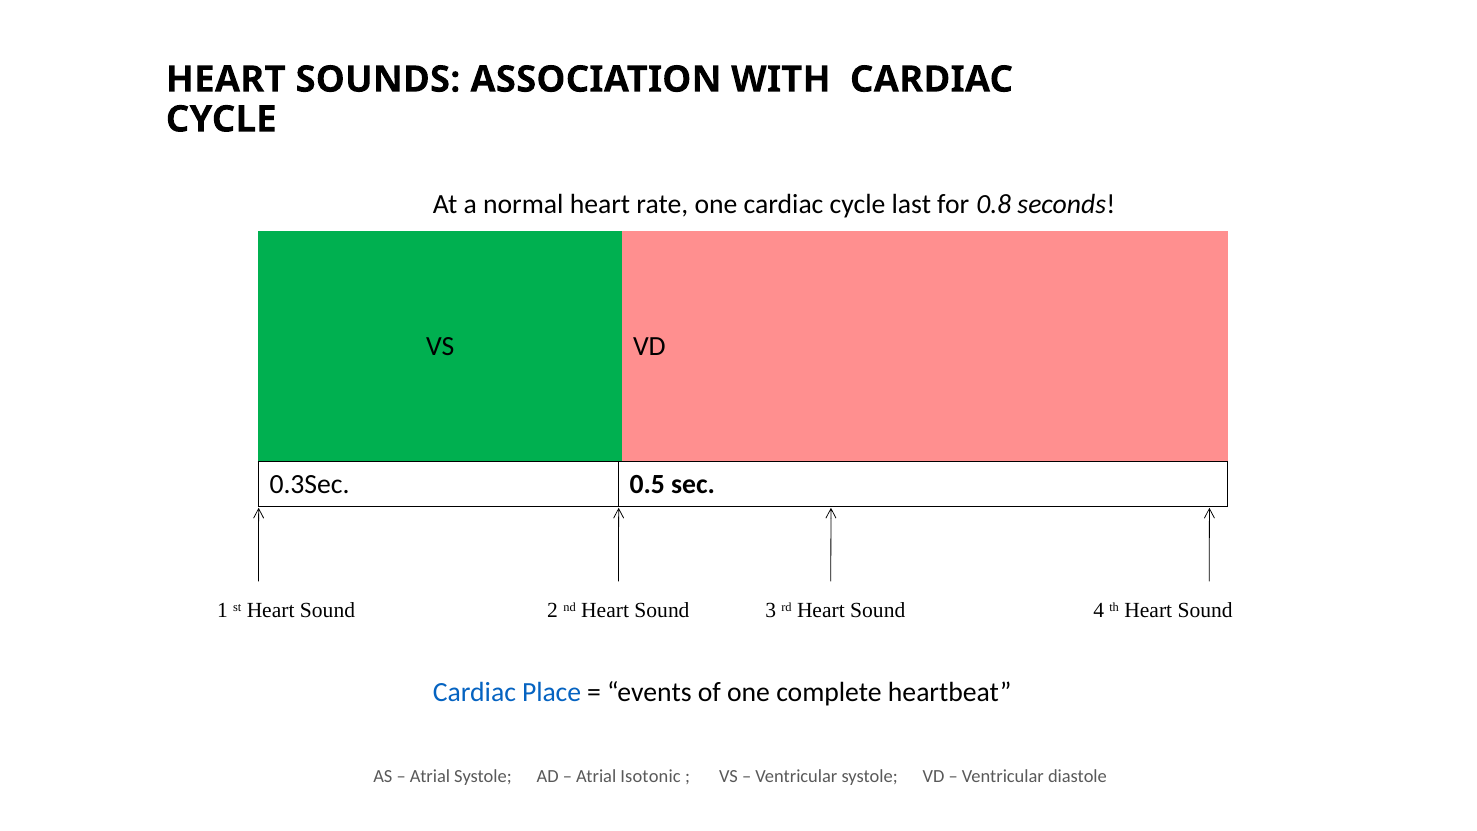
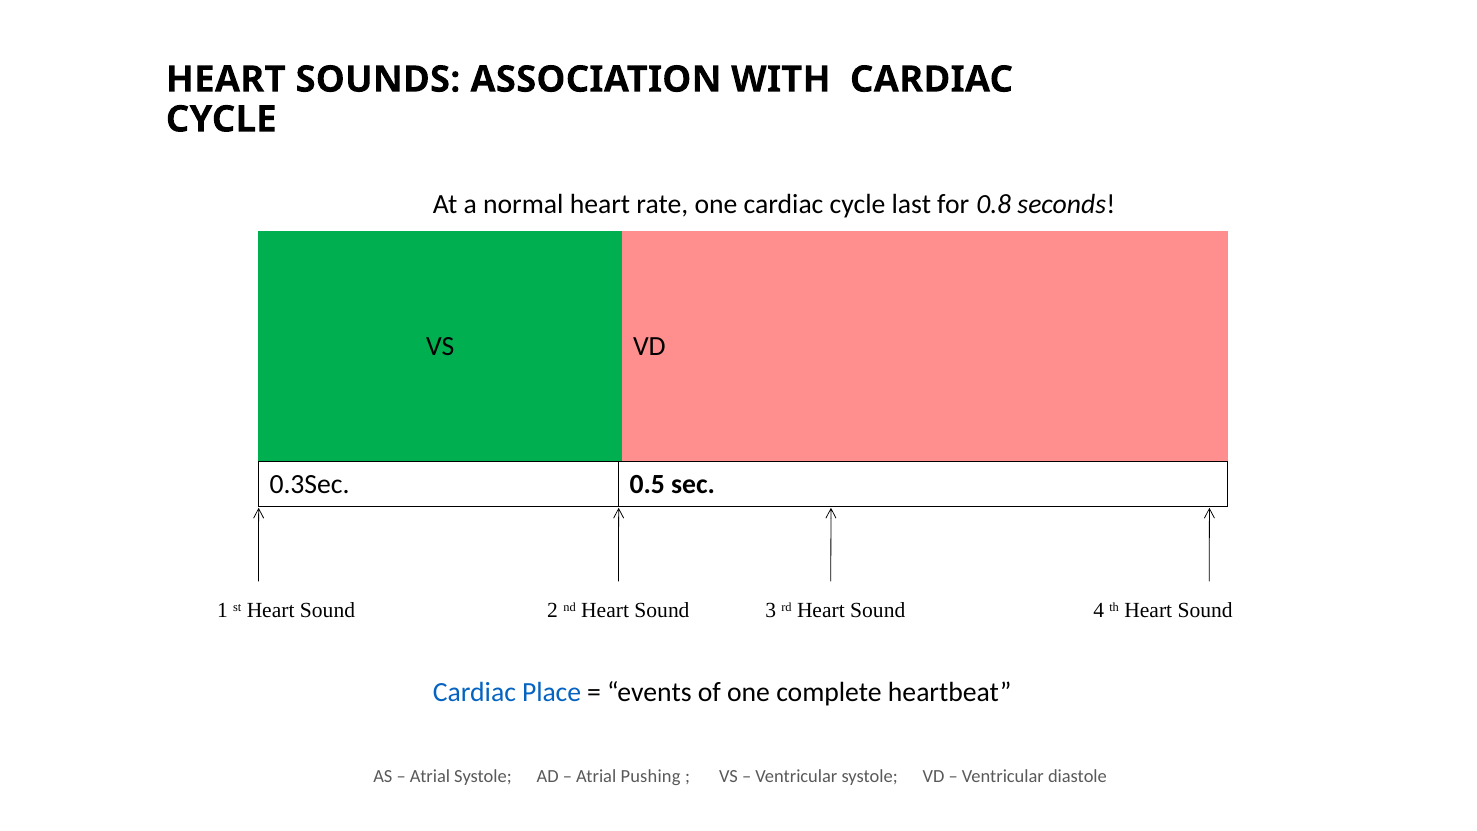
Isotonic: Isotonic -> Pushing (651, 776)
